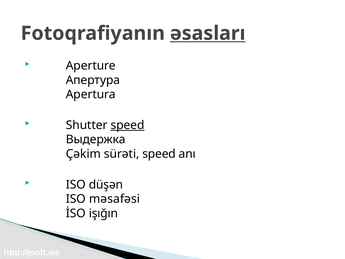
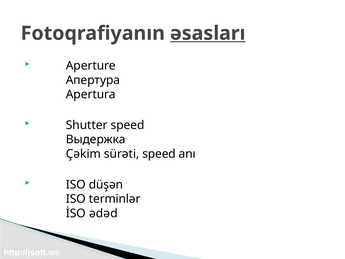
speed underline: present -> none (128, 125)
məsafəsi: məsafəsi -> terminlər (115, 199)
işığın: işığın -> ədəd (103, 213)
